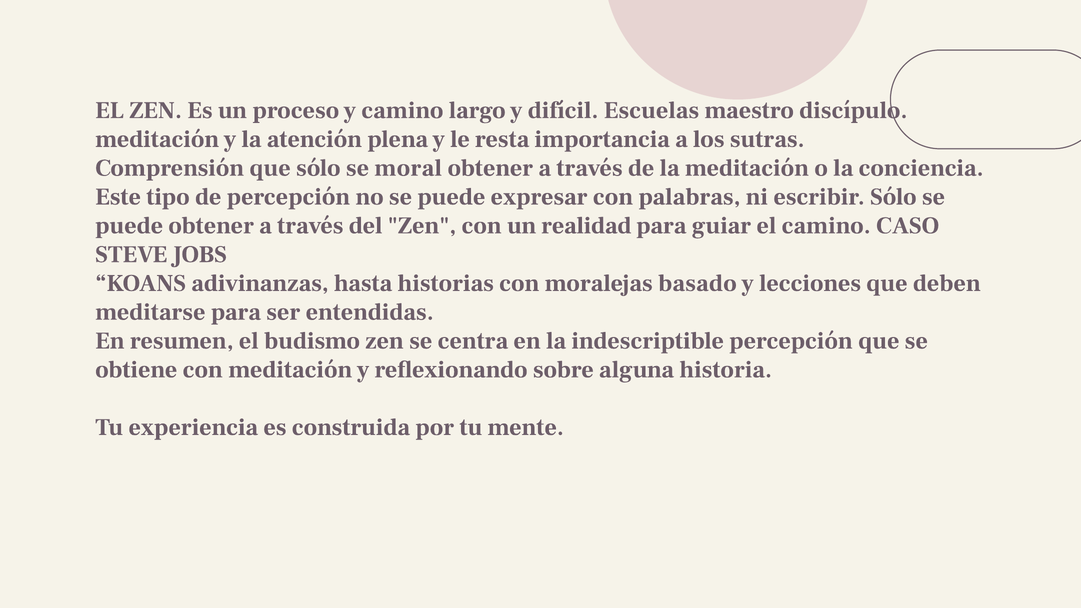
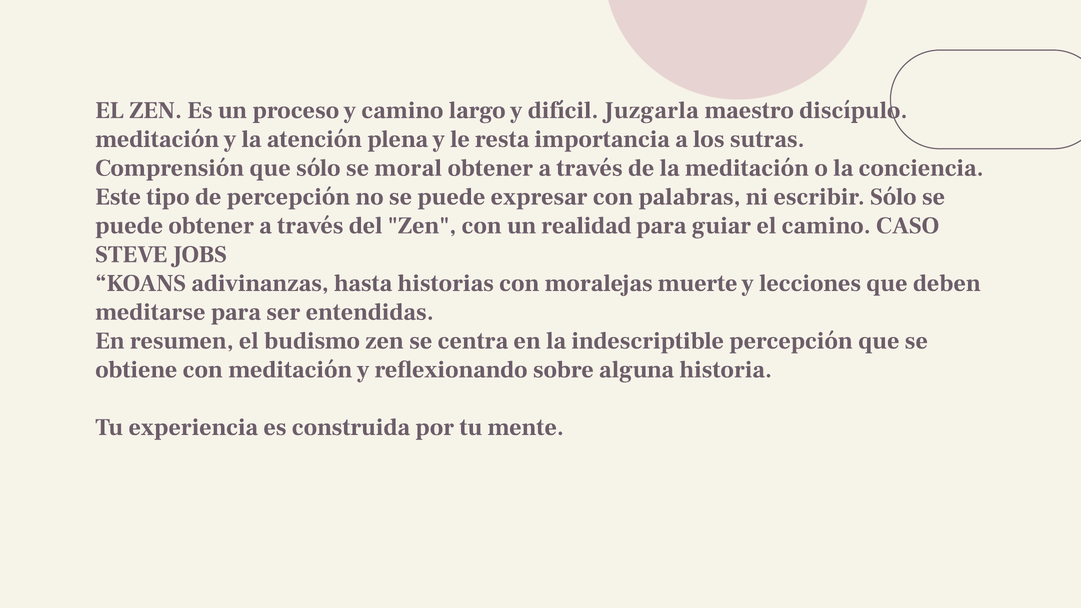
Escuelas: Escuelas -> Juzgarla (651, 110)
basado: basado -> muerte (698, 283)
